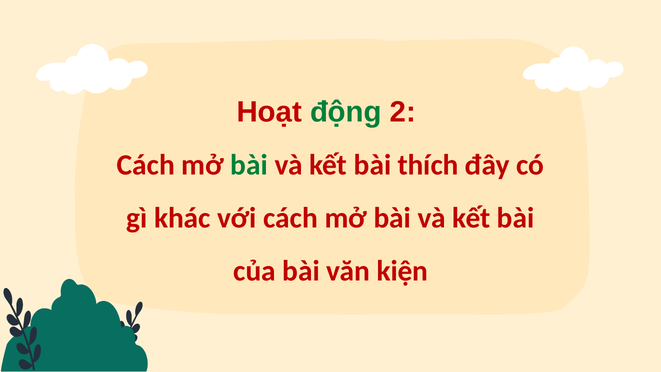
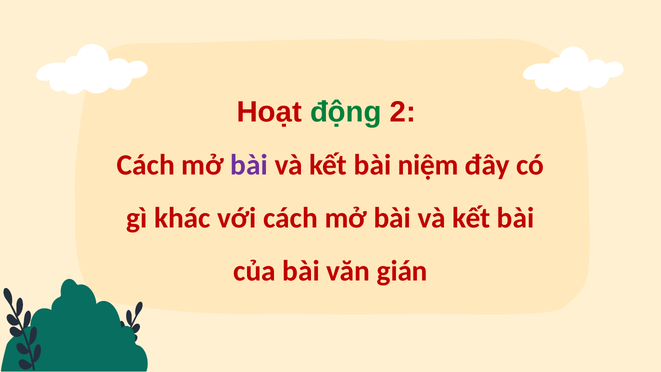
bài colour: green -> purple (249, 165)
thích: thích -> niệm (428, 165)
kiện: kiện -> gián (402, 271)
